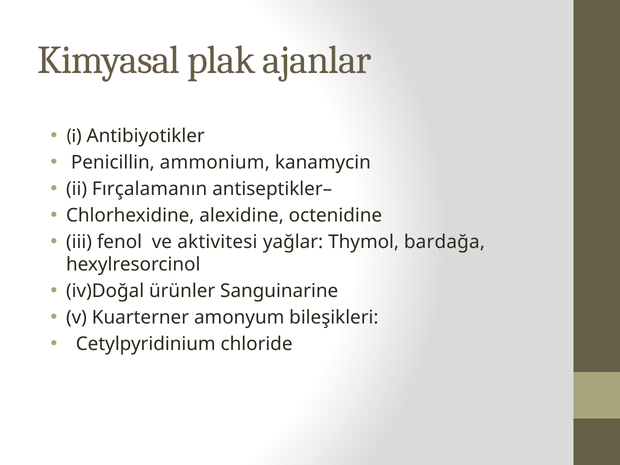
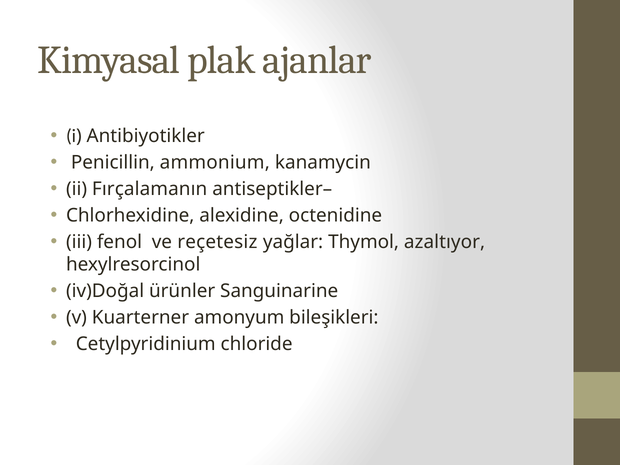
aktivitesi: aktivitesi -> reçetesiz (217, 242)
bardağa: bardağa -> azaltıyor (445, 242)
